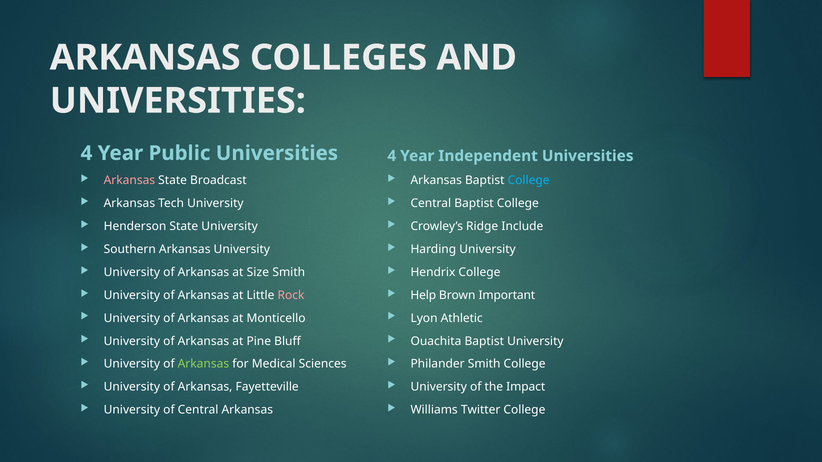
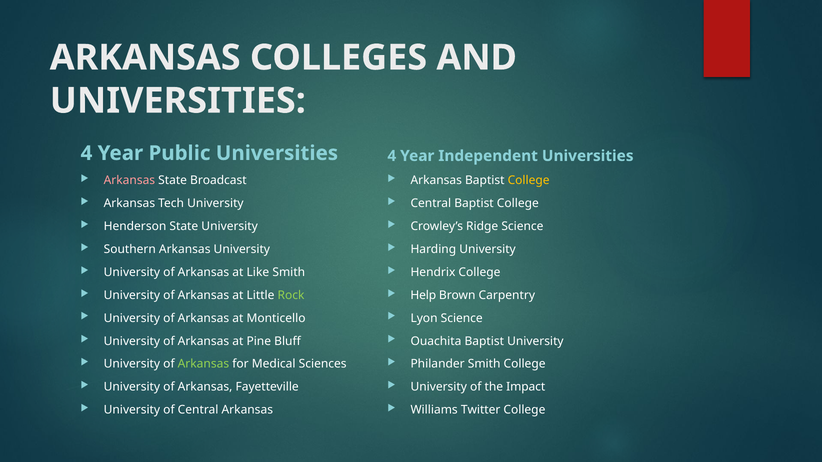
College colour: light blue -> yellow (529, 181)
Ridge Include: Include -> Science (522, 227)
Size: Size -> Like (258, 272)
Rock colour: pink -> light green (291, 295)
Important: Important -> Carpentry (507, 295)
Lyon Athletic: Athletic -> Science (462, 318)
